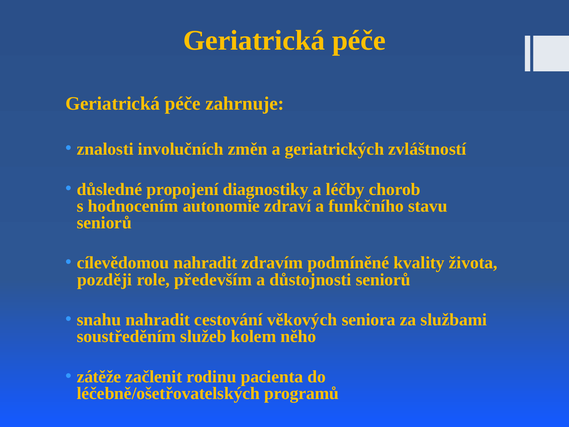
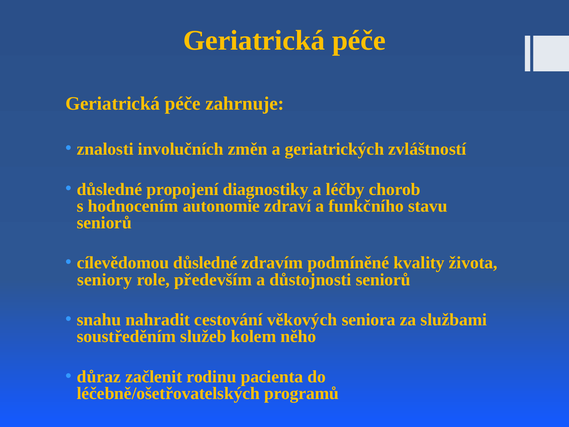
cílevědomou nahradit: nahradit -> důsledné (205, 263)
později: později -> seniory (105, 279)
zátěže: zátěže -> důraz (99, 377)
